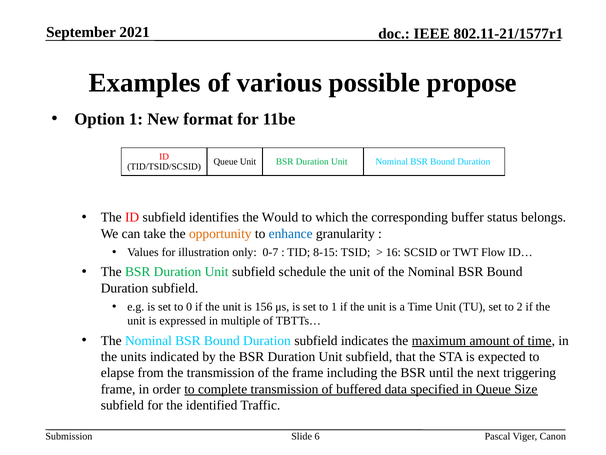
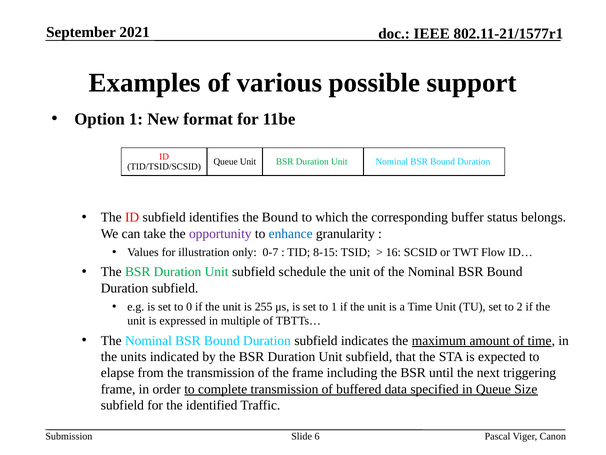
propose: propose -> support (472, 83)
the Would: Would -> Bound (280, 217)
opportunity colour: orange -> purple (220, 233)
156: 156 -> 255 (264, 307)
